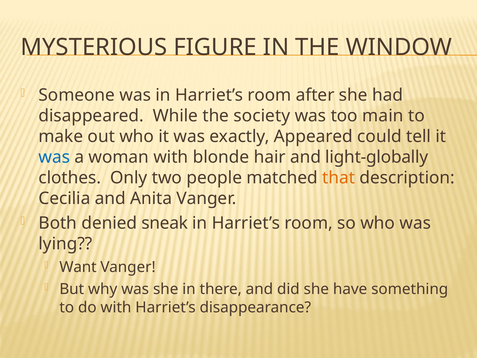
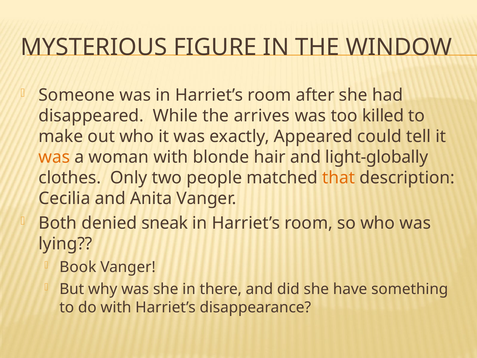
society: society -> arrives (262, 116)
main: main -> killed (383, 116)
was colour: blue -> orange (54, 157)
Want: Want -> Book (78, 267)
